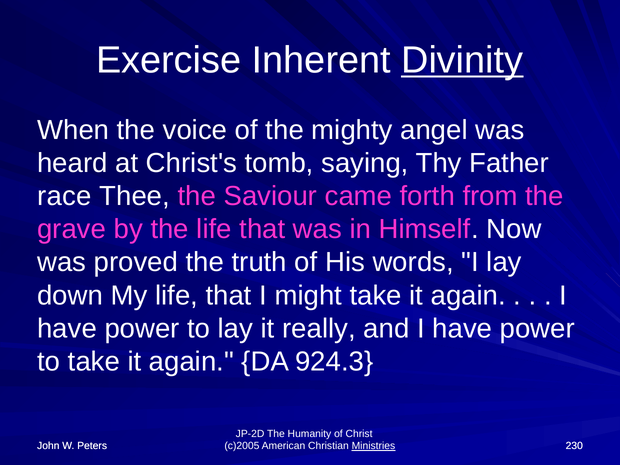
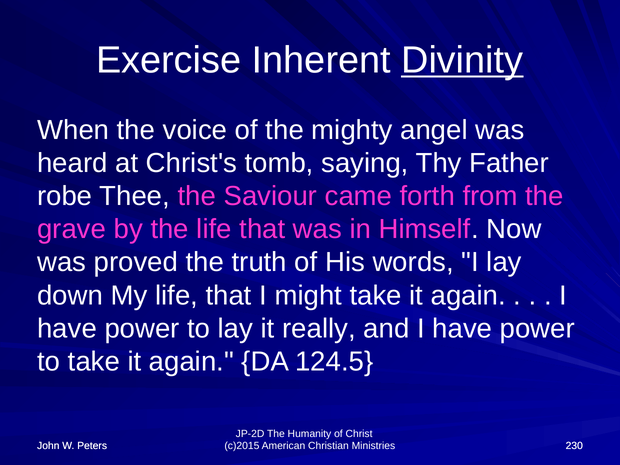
race: race -> robe (65, 196)
924.3: 924.3 -> 124.5 (334, 362)
c)2005: c)2005 -> c)2015 (242, 446)
Ministries underline: present -> none (373, 446)
